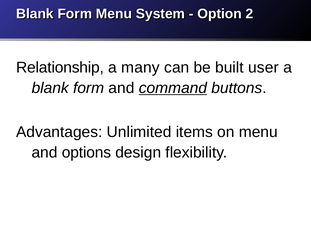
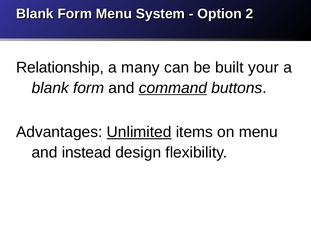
user: user -> your (263, 68)
Unlimited underline: none -> present (139, 132)
options: options -> instead (86, 153)
